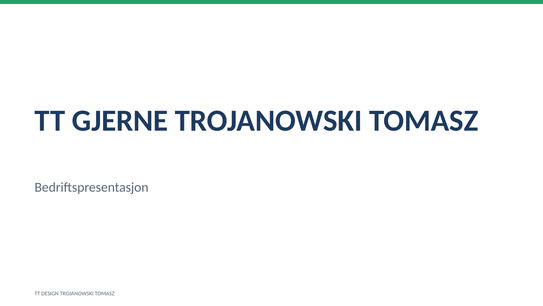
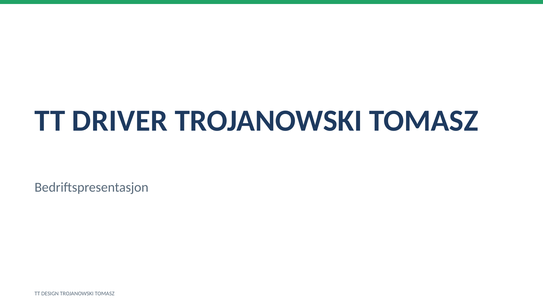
GJERNE: GJERNE -> DRIVER (120, 120)
